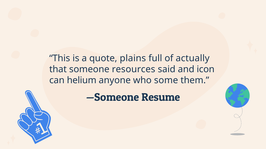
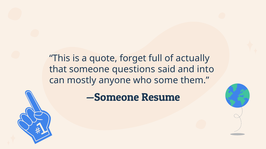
plains: plains -> forget (133, 58)
resources: resources -> questions (134, 69)
icon: icon -> into (206, 69)
helium: helium -> mostly (82, 81)
